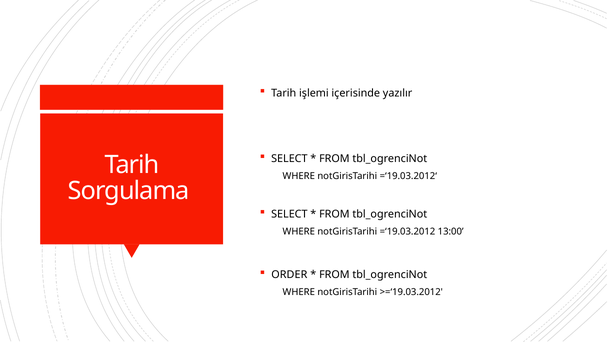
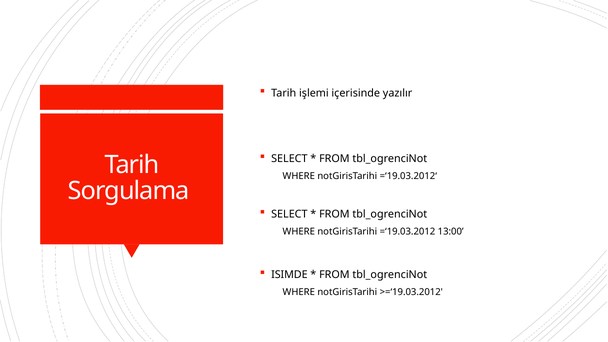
ORDER: ORDER -> ISIMDE (289, 275)
